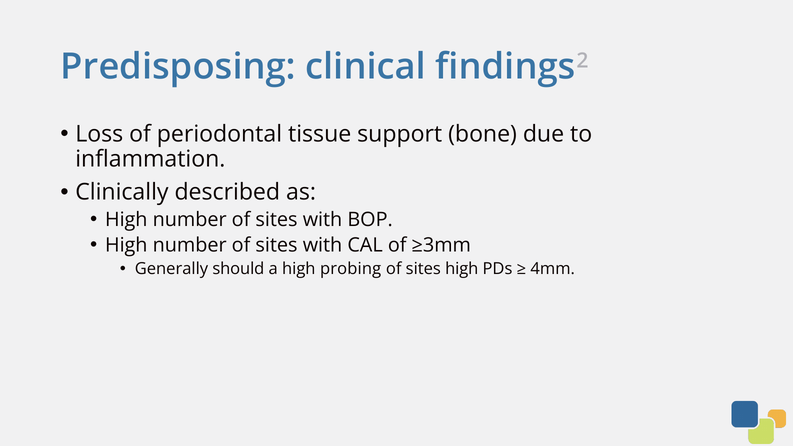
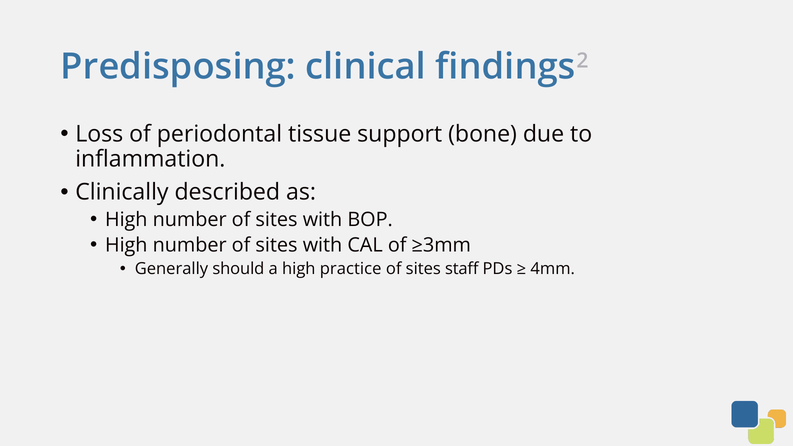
probing: probing -> practice (351, 269)
sites high: high -> staff (462, 269)
